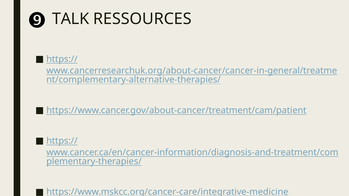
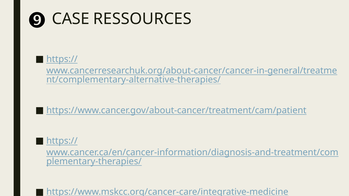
TALK: TALK -> CASE (71, 19)
